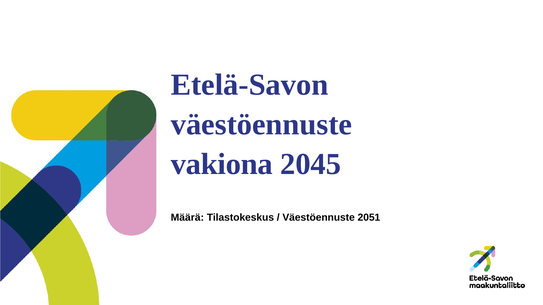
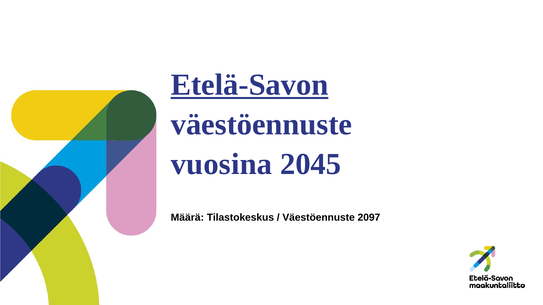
Etelä-Savon underline: none -> present (250, 85)
vakiona: vakiona -> vuosina (221, 164)
2051: 2051 -> 2097 (369, 218)
